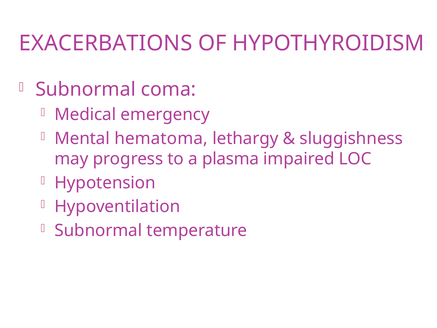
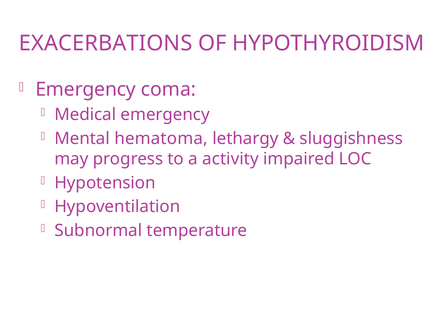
Subnormal: Subnormal -> Emergency (86, 89)
plasma: plasma -> activity (231, 159)
